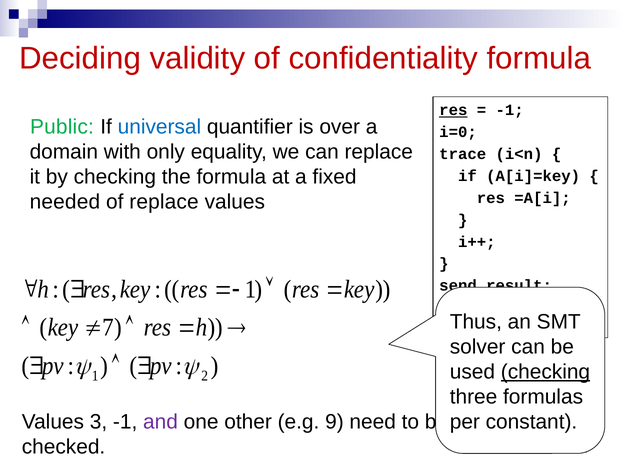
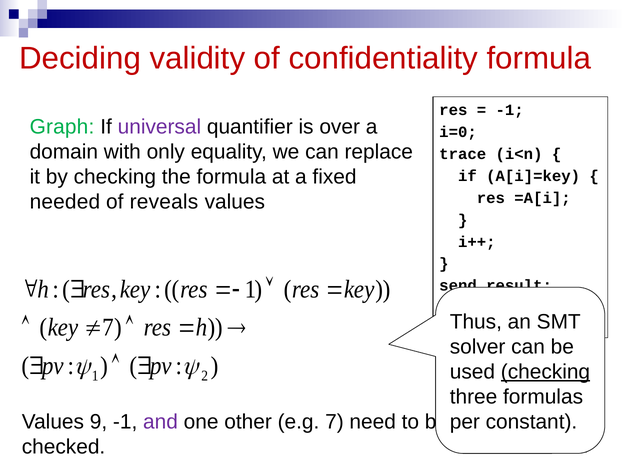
res underline: present -> none (453, 110)
Public: Public -> Graph (62, 127)
universal colour: blue -> purple (159, 127)
of replace: replace -> reveals (164, 202)
3: 3 -> 9 (99, 421)
e.g 9: 9 -> 7 (334, 421)
